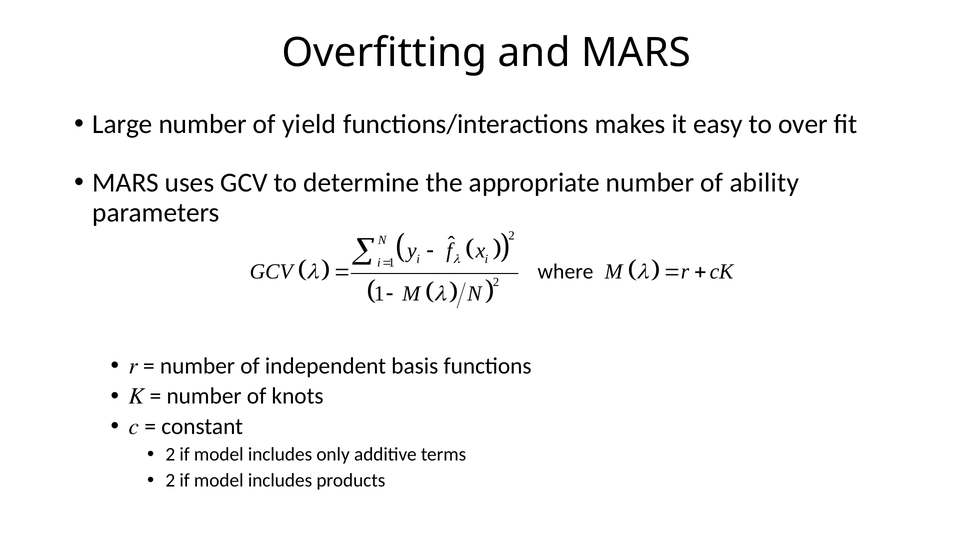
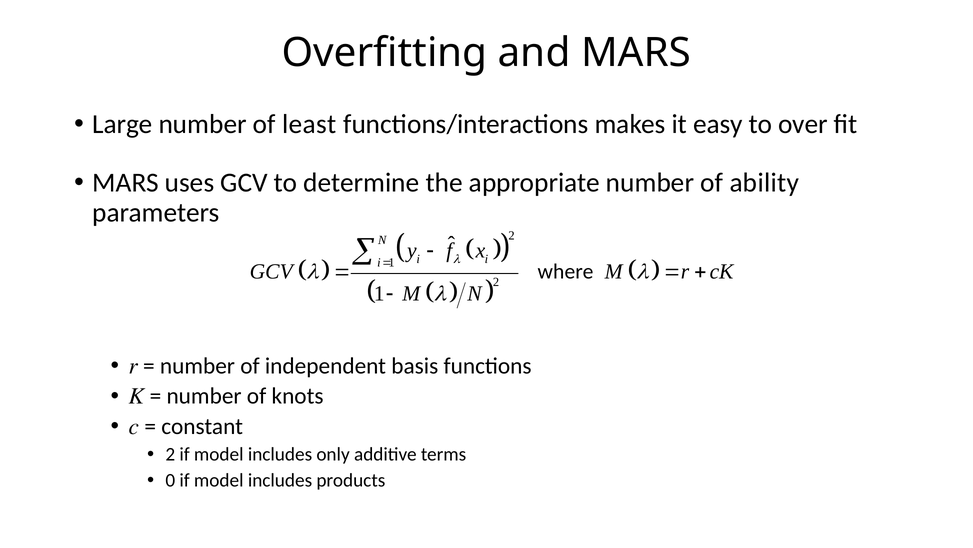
yield: yield -> least (309, 124)
2: 2 -> 0 (170, 480)
